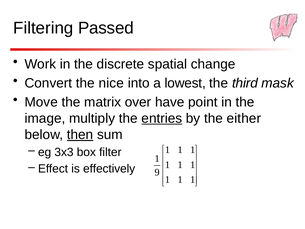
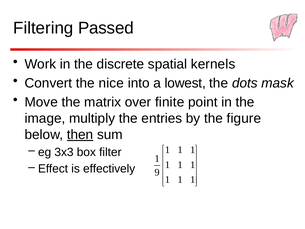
change: change -> kernels (213, 64)
third: third -> dots (245, 83)
have: have -> finite (170, 102)
entries underline: present -> none (162, 118)
either: either -> figure (244, 118)
